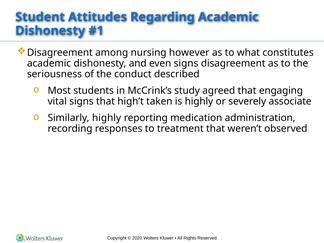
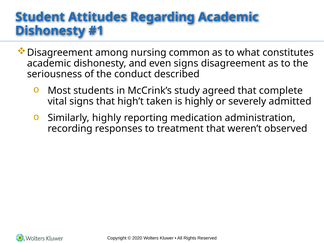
however: however -> common (189, 53)
engaging: engaging -> complete (281, 91)
associate: associate -> admitted (290, 101)
